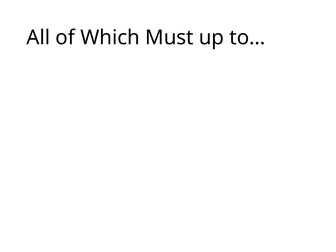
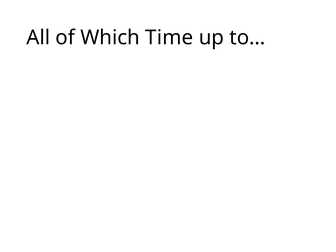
Must: Must -> Time (169, 38)
